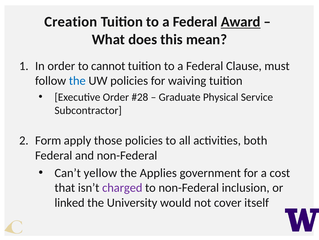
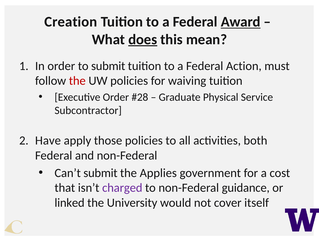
does underline: none -> present (143, 39)
to cannot: cannot -> submit (108, 66)
Clause: Clause -> Action (244, 66)
the colour: blue -> red (77, 81)
Form: Form -> Have (48, 140)
Can’t yellow: yellow -> submit (101, 172)
inclusion: inclusion -> guidance (246, 187)
